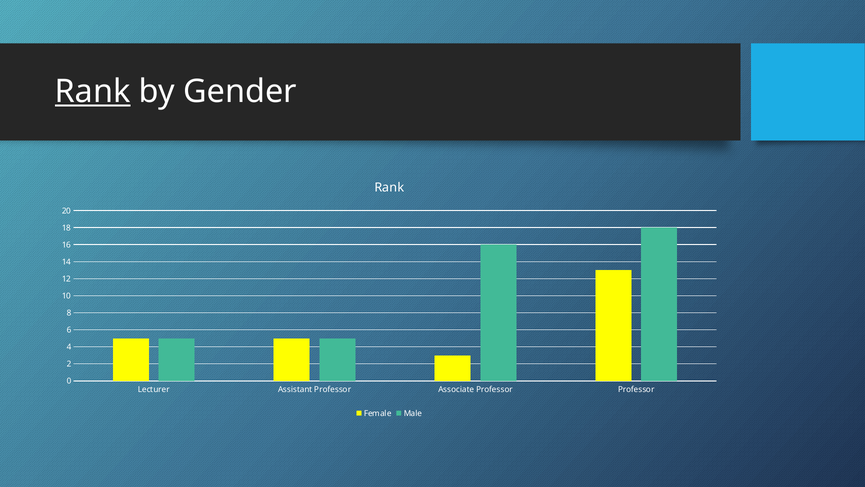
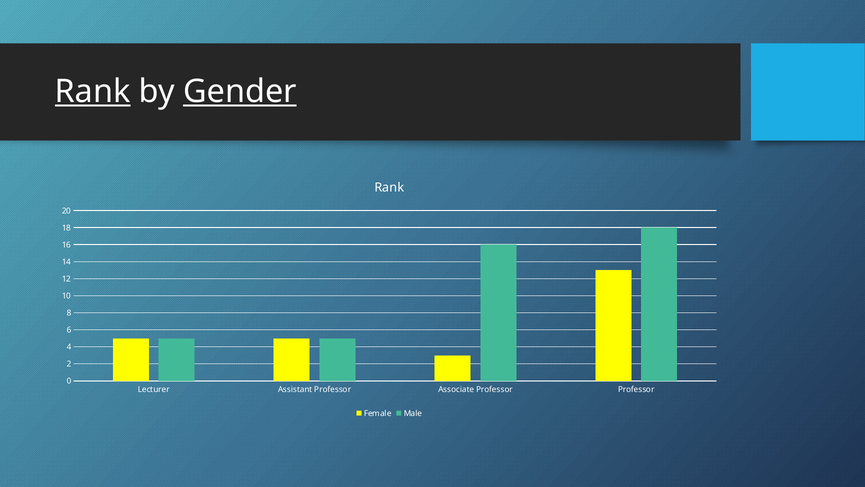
Gender underline: none -> present (240, 92)
